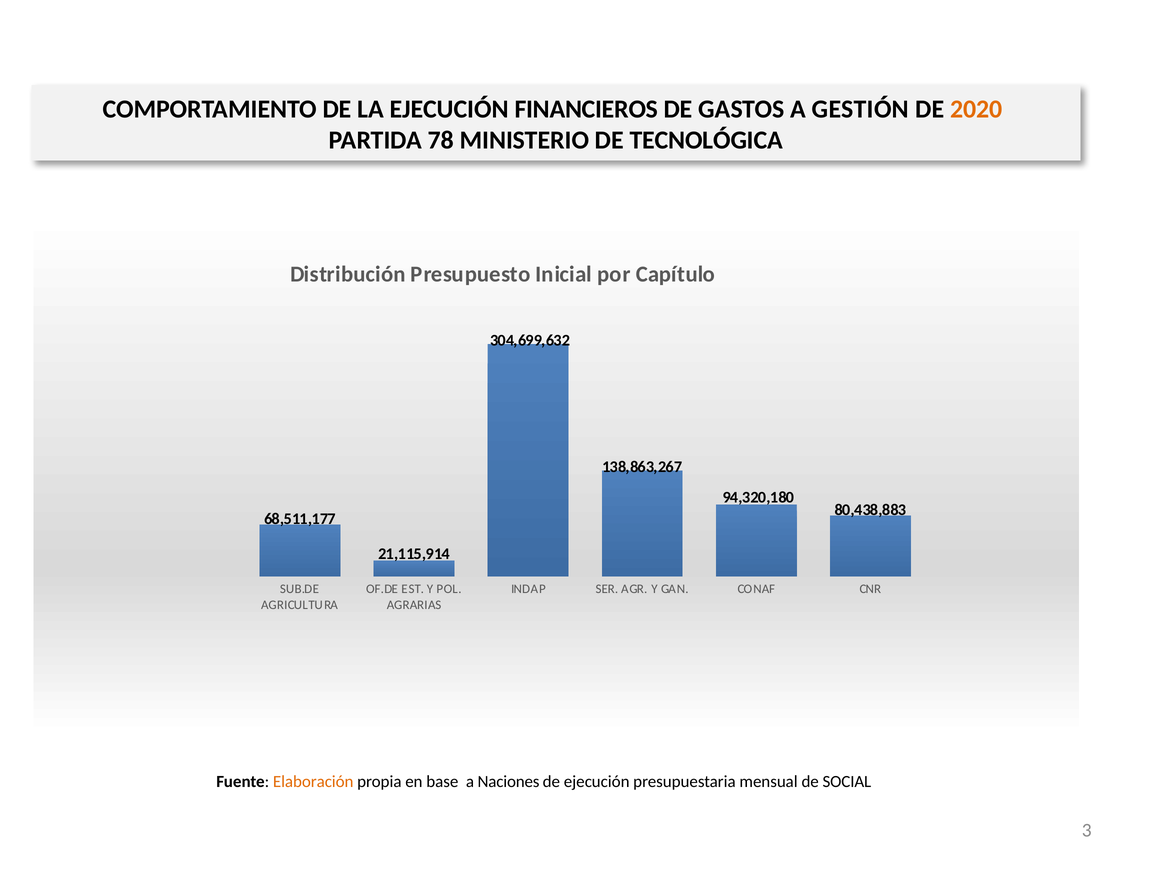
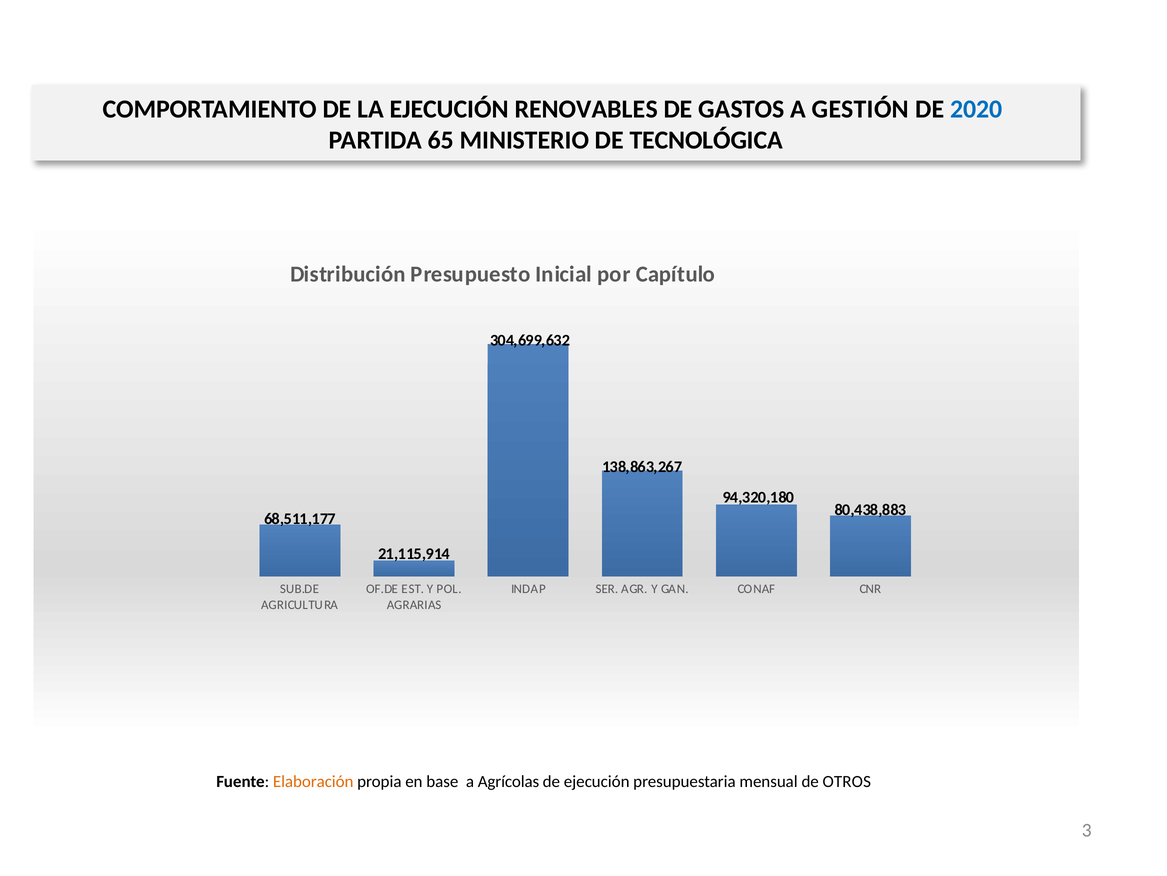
FINANCIEROS: FINANCIEROS -> RENOVABLES (586, 109)
2020 colour: orange -> blue (976, 109)
78: 78 -> 65 (441, 140)
Naciones: Naciones -> Agrícolas (508, 781)
SOCIAL: SOCIAL -> OTROS (847, 781)
